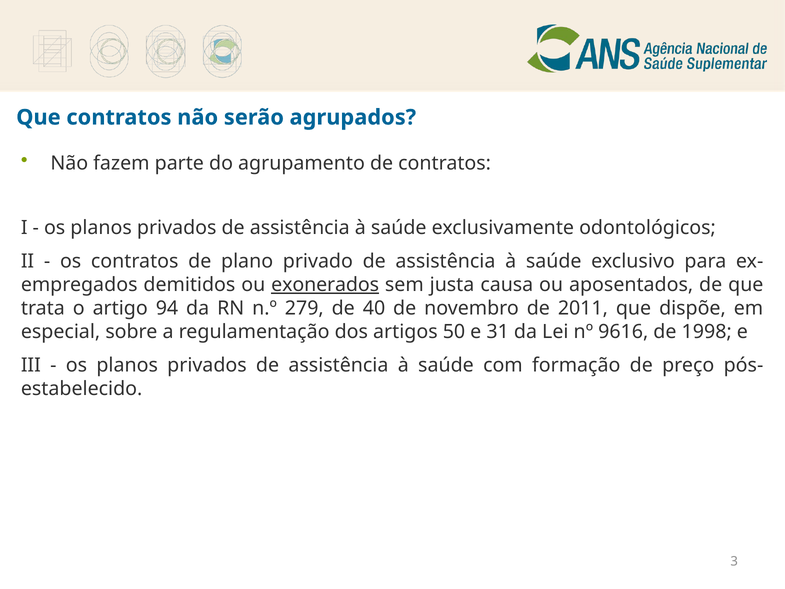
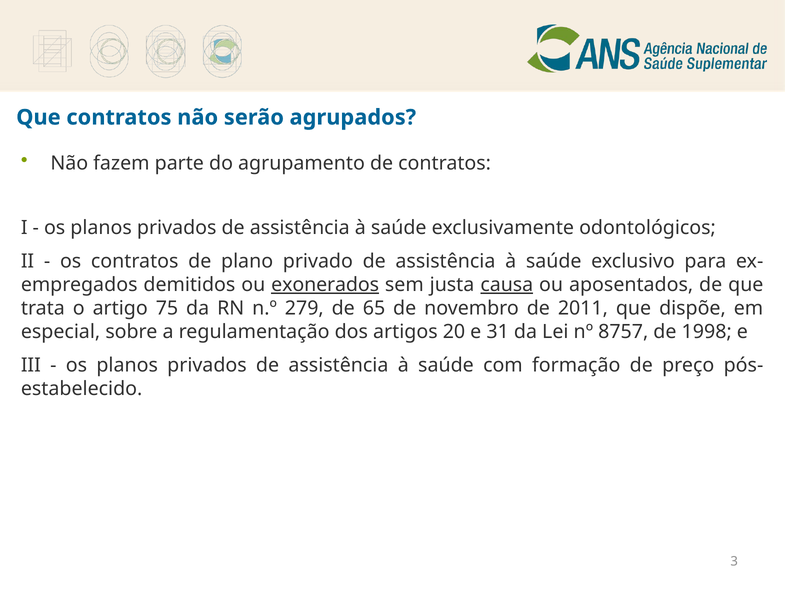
causa underline: none -> present (507, 285)
94: 94 -> 75 (167, 308)
40: 40 -> 65 (374, 308)
50: 50 -> 20 (454, 332)
9616: 9616 -> 8757 (623, 332)
